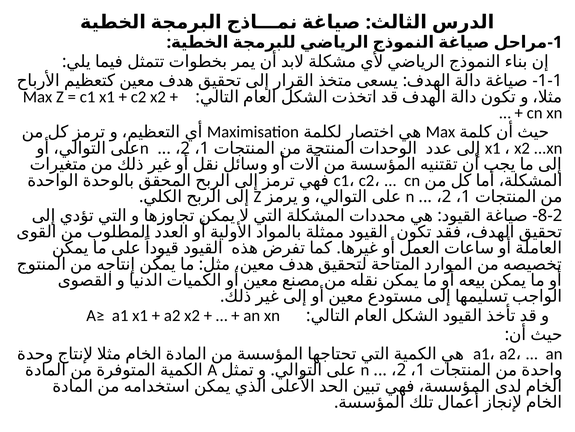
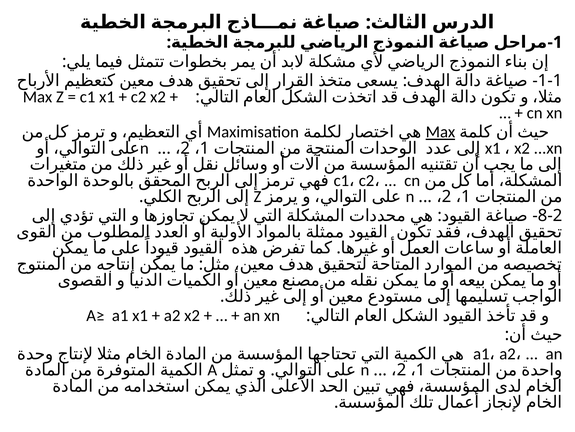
Max underline: none -> present (440, 132)
